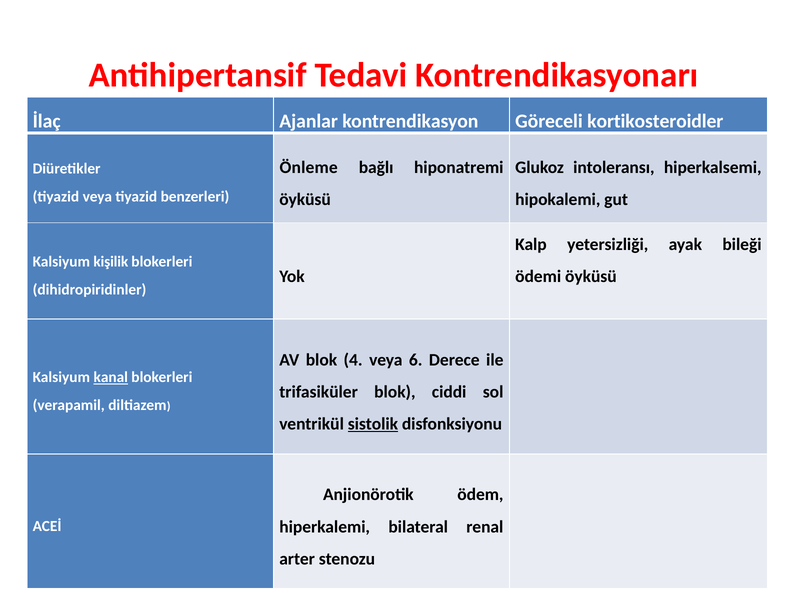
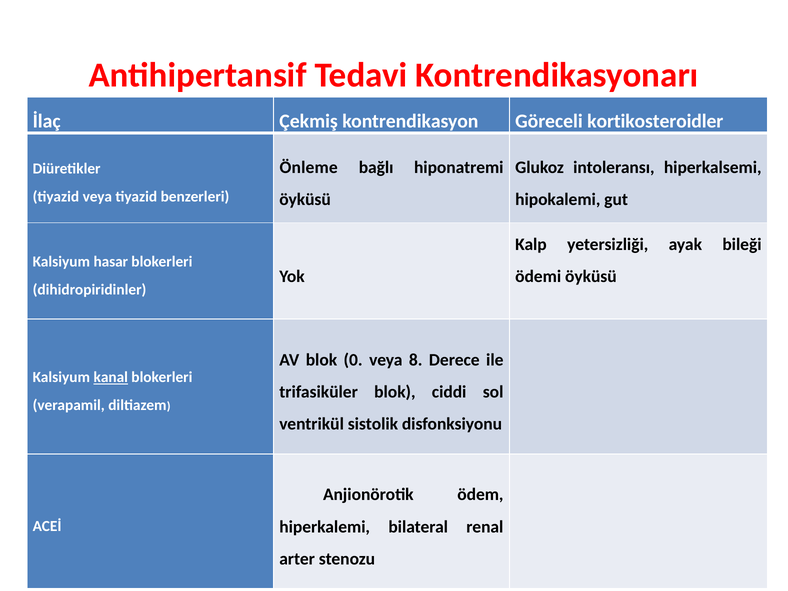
Ajanlar: Ajanlar -> Çekmiş (309, 121)
kişilik: kişilik -> hasar (111, 262)
4: 4 -> 0 (353, 360)
6: 6 -> 8 (416, 360)
sistolik underline: present -> none (373, 424)
